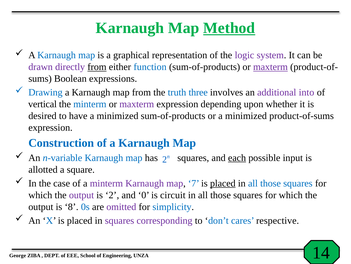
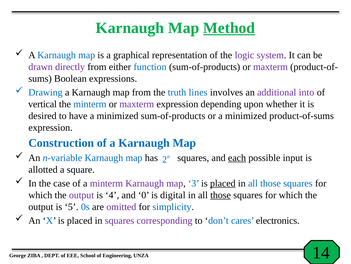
from underline: present -> none (97, 67)
maxterm underline: present -> none (270, 67)
three: three -> lines (198, 92)
7: 7 -> 3 (194, 183)
is 2: 2 -> 4 (112, 195)
circuit: circuit -> digital (173, 195)
those underline: none -> present (221, 195)
8: 8 -> 5 (72, 206)
respective: respective -> electronics (278, 220)
